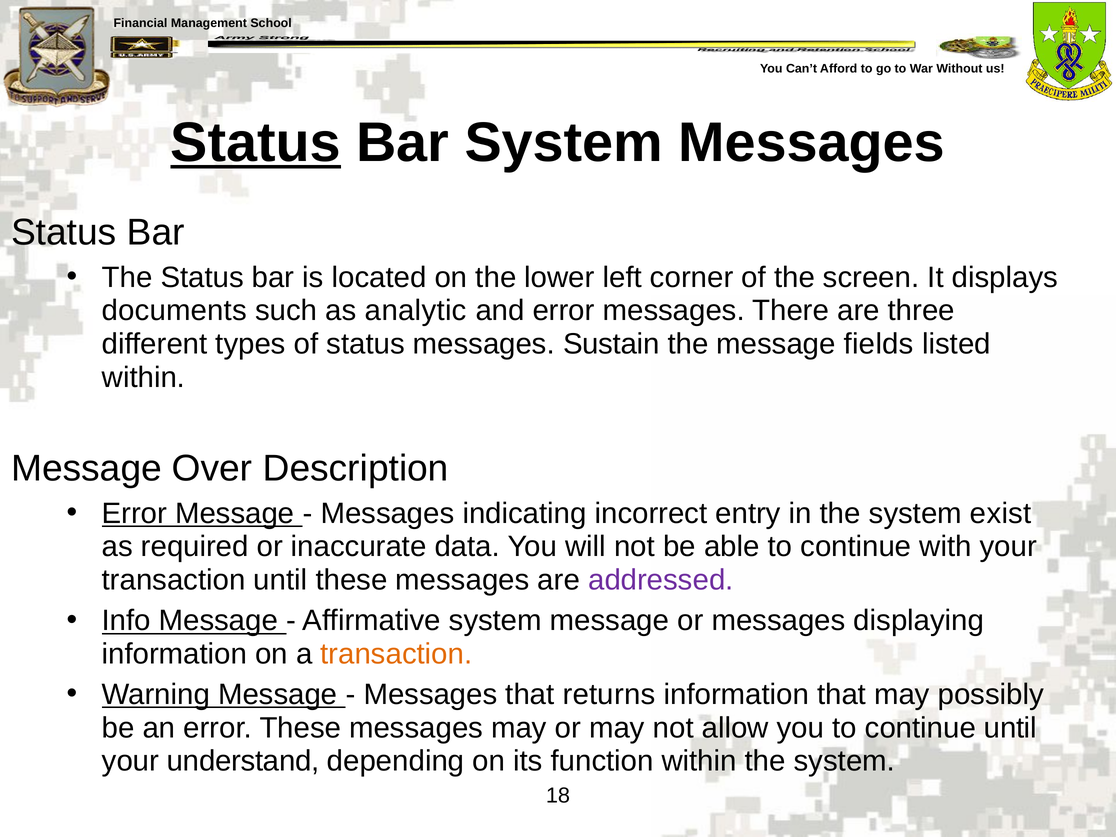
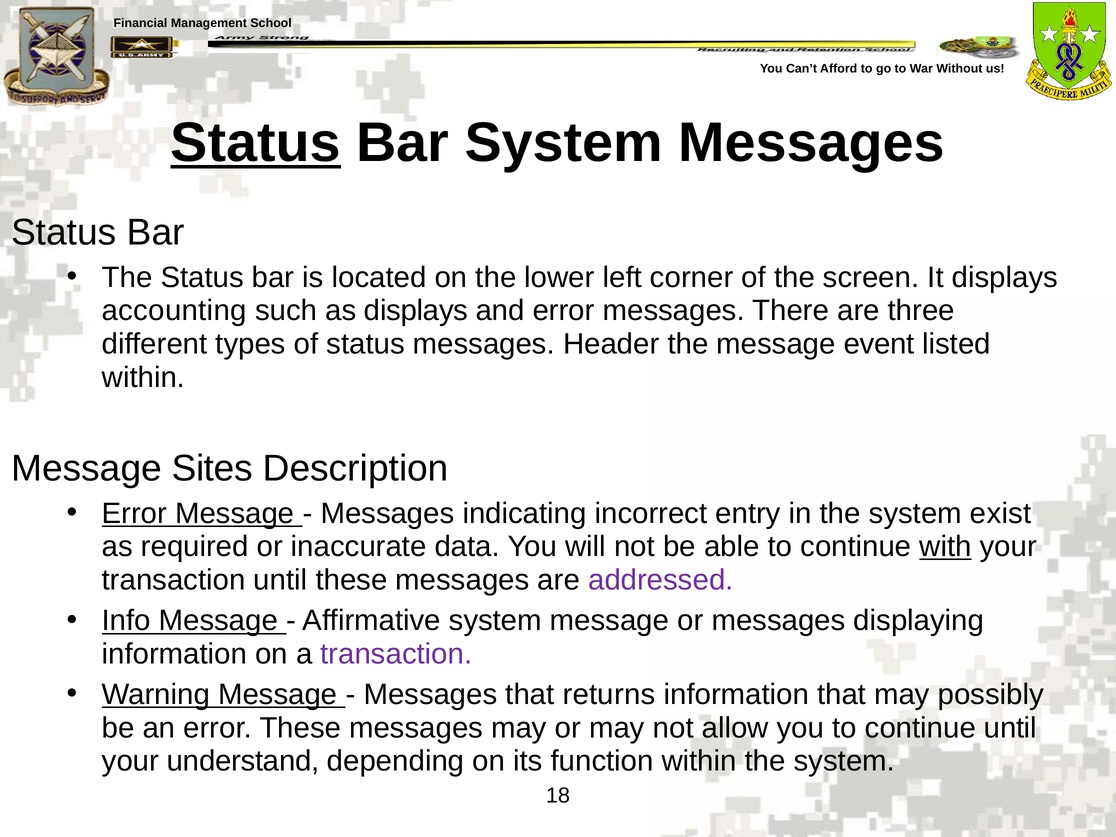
documents: documents -> accounting (174, 311)
as analytic: analytic -> displays (416, 311)
Sustain: Sustain -> Header (611, 344)
fields: fields -> event (879, 344)
Over: Over -> Sites (212, 469)
with underline: none -> present (946, 547)
transaction colour: orange -> purple (396, 654)
